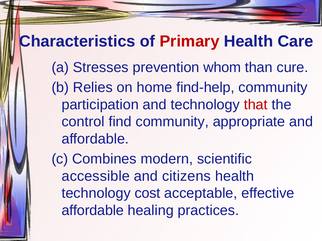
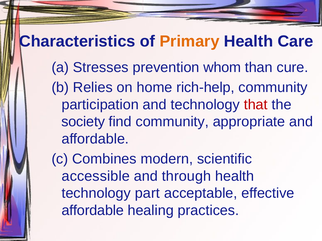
Primary colour: red -> orange (189, 41)
find-help: find-help -> rich-help (205, 88)
control: control -> society (83, 122)
citizens: citizens -> through (186, 176)
cost: cost -> part (147, 194)
